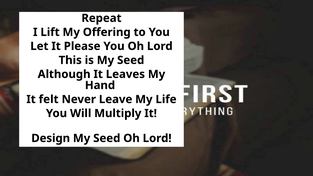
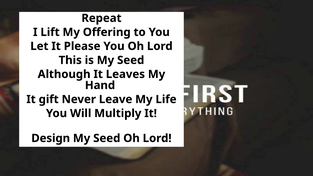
felt: felt -> gift (49, 99)
